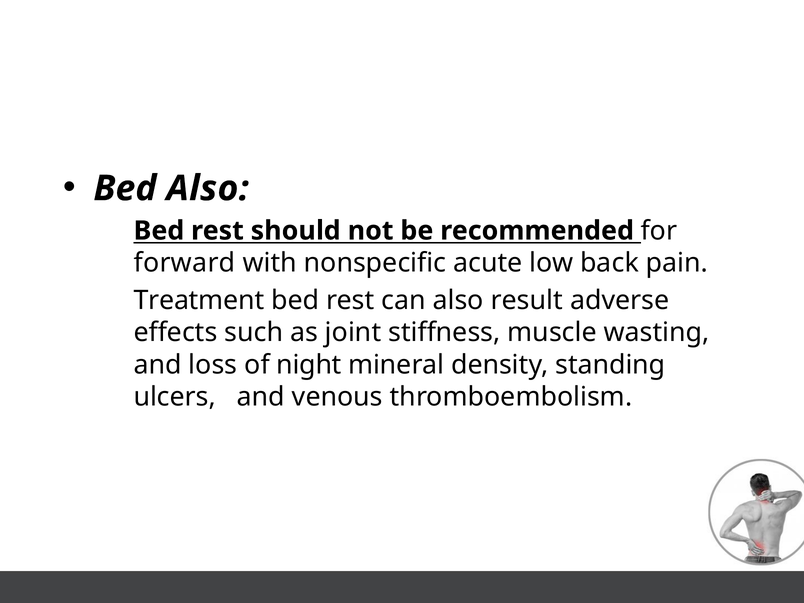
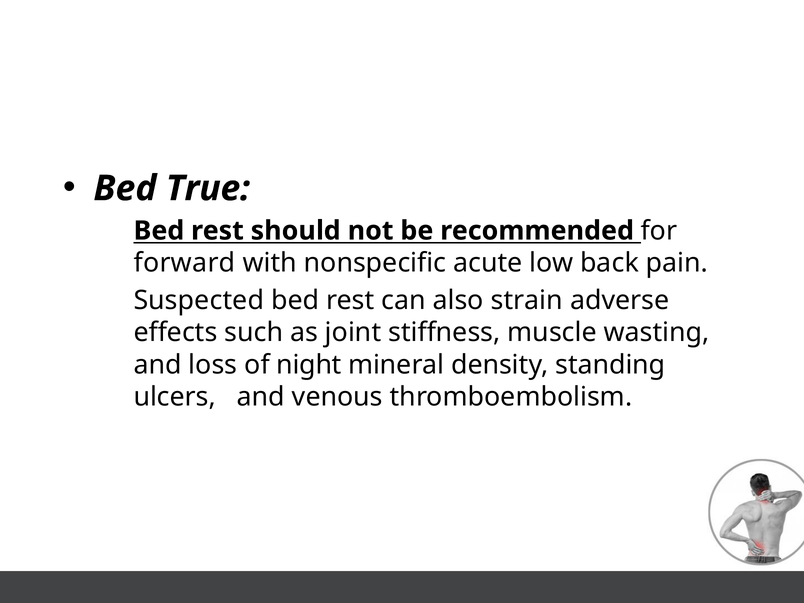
Bed Also: Also -> True (208, 188)
Treatment: Treatment -> Suspected (199, 300)
result: result -> strain (527, 300)
